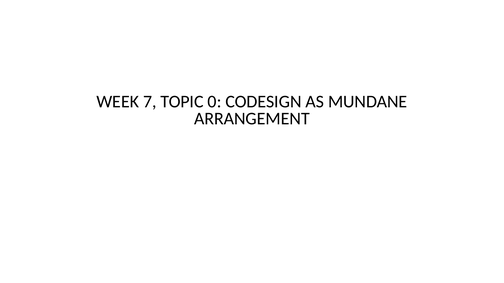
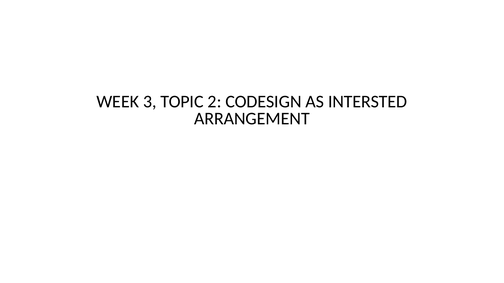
7: 7 -> 3 (150, 102)
0: 0 -> 2 (215, 102)
MUNDANE: MUNDANE -> INTERSTED (368, 102)
